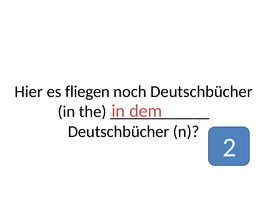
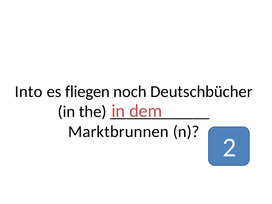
Hier: Hier -> Into (29, 92)
Deutschbücher: Deutschbücher -> Marktbrunnen (118, 132)
